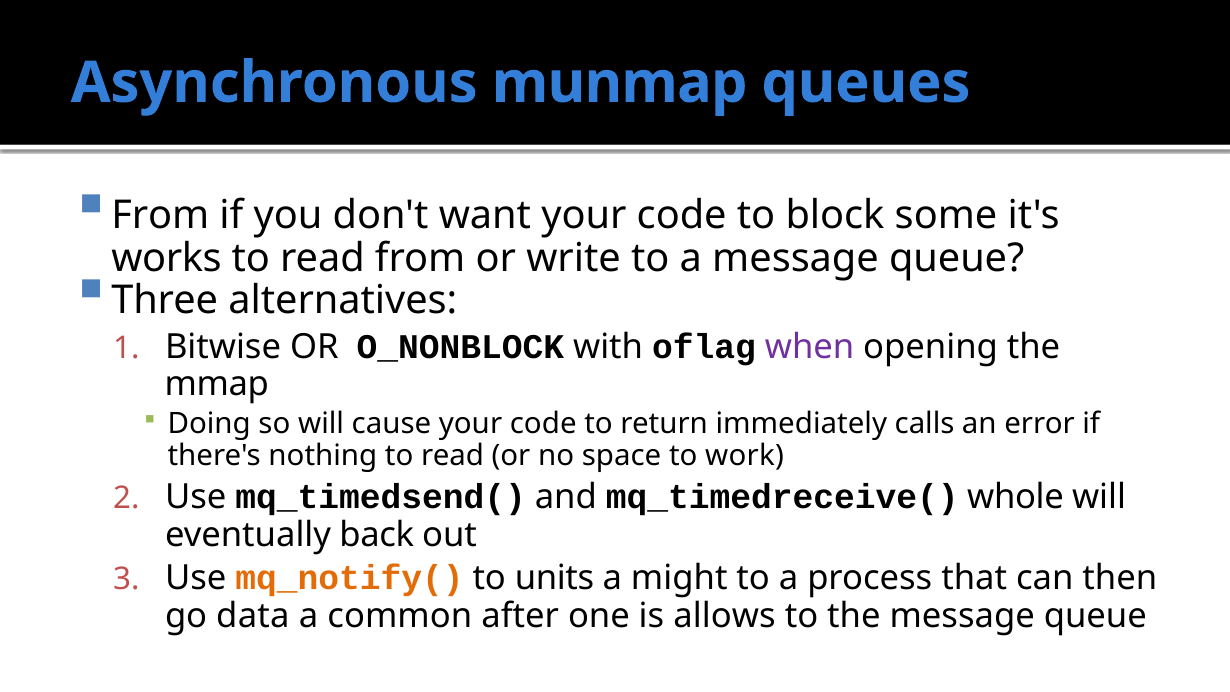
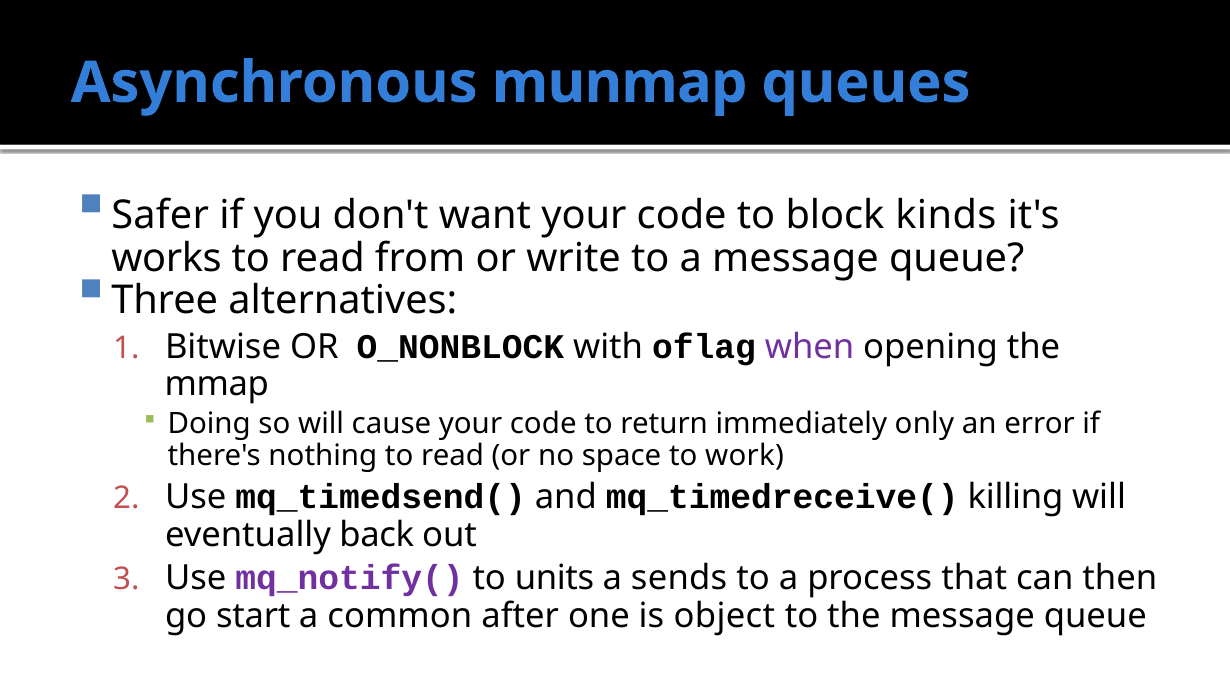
From: From -> Safer (160, 215)
some: some -> kinds (946, 215)
calls: calls -> only (924, 424)
whole: whole -> killing (1015, 497)
mq_notify( colour: orange -> purple (349, 578)
might: might -> sends (679, 578)
data: data -> start (253, 616)
allows: allows -> object (724, 616)
